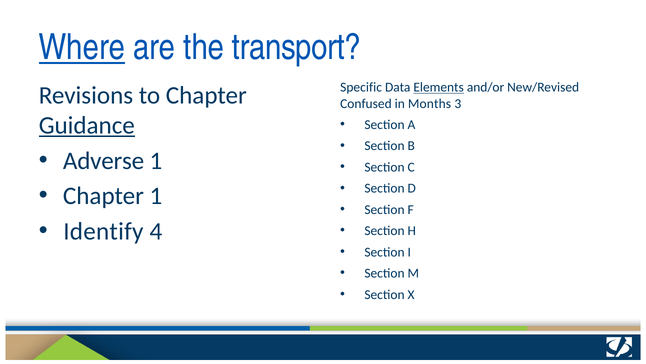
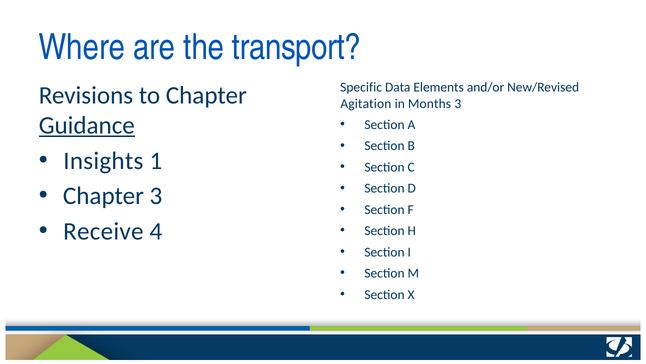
Where underline: present -> none (82, 47)
Elements underline: present -> none (439, 87)
Confused: Confused -> Agitation (366, 103)
Adverse: Adverse -> Insights (103, 161)
Chapter 1: 1 -> 3 (156, 196)
Identify: Identify -> Receive (103, 231)
